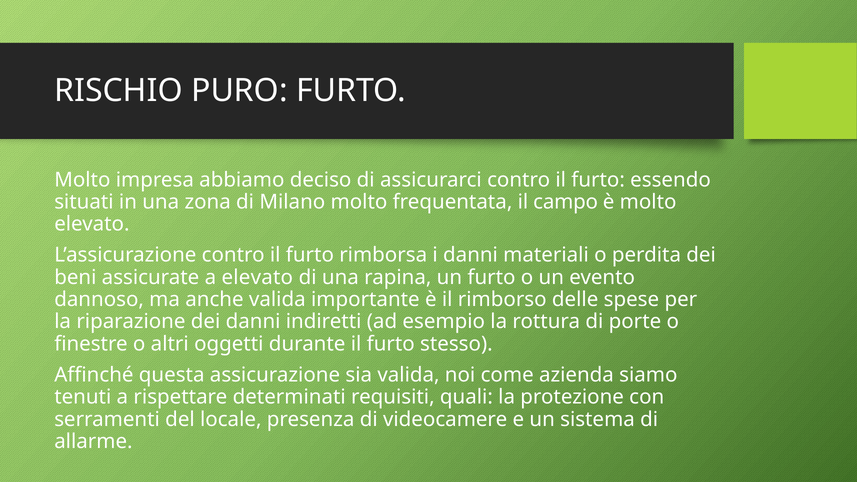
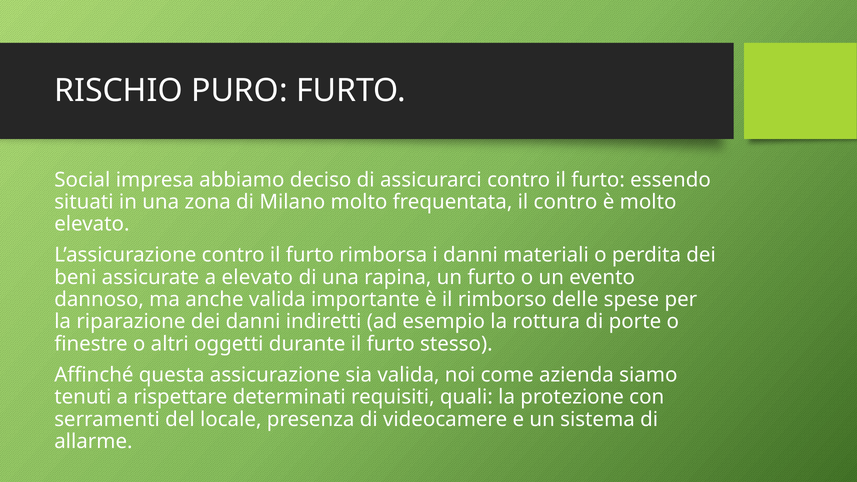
Molto: Molto -> Social (82, 180)
il campo: campo -> contro (565, 202)
